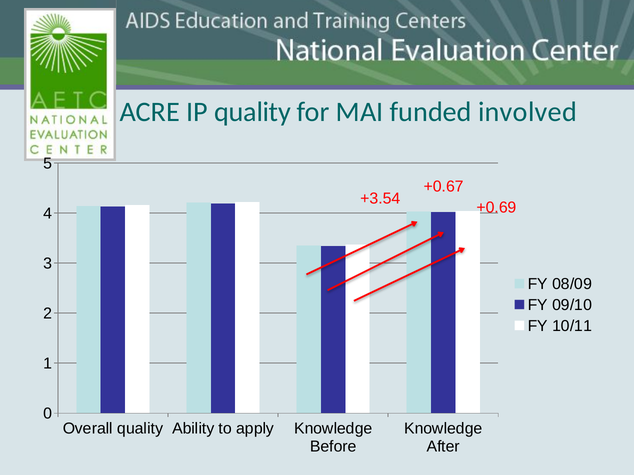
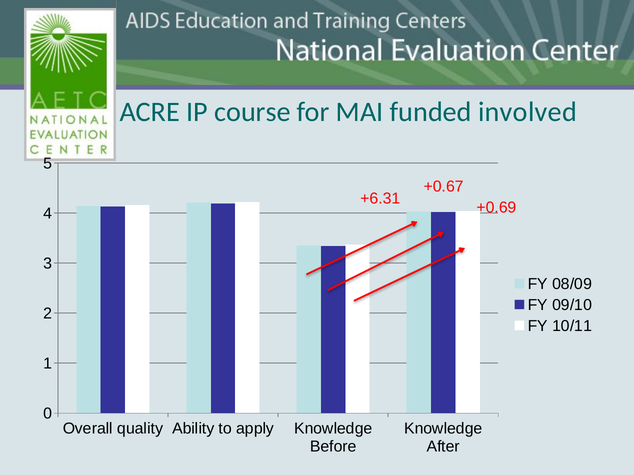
IP quality: quality -> course (252, 112)
+3.54: +3.54 -> +6.31 (380, 199)
